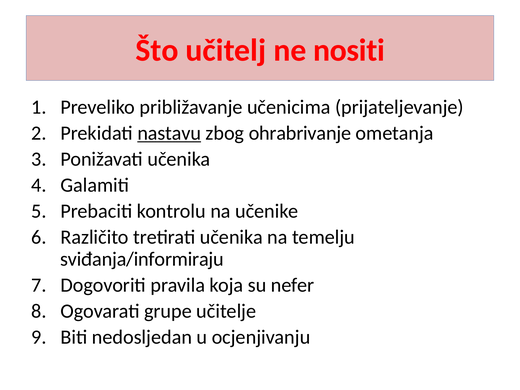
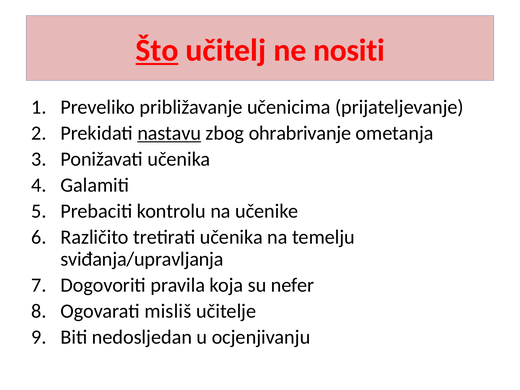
Što underline: none -> present (157, 50)
sviđanja/informiraju: sviđanja/informiraju -> sviđanja/upravljanja (142, 259)
grupe: grupe -> misliš (168, 311)
